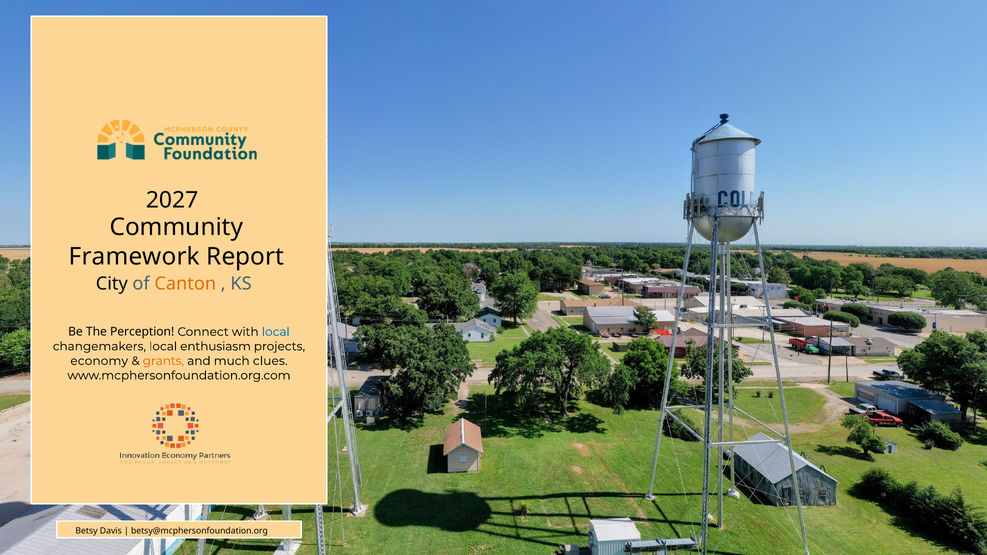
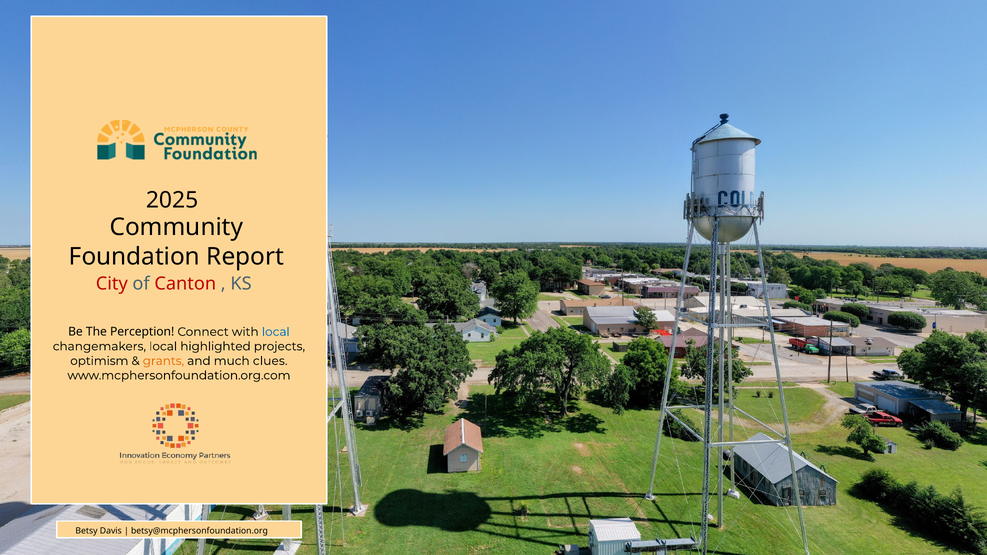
2027: 2027 -> 2025 (172, 200)
Framework: Framework -> Foundation (134, 257)
City colour: black -> red (112, 284)
Canton colour: orange -> red (185, 284)
enthusiasm: enthusiasm -> highlighted (216, 346)
economy: economy -> optimism (99, 361)
